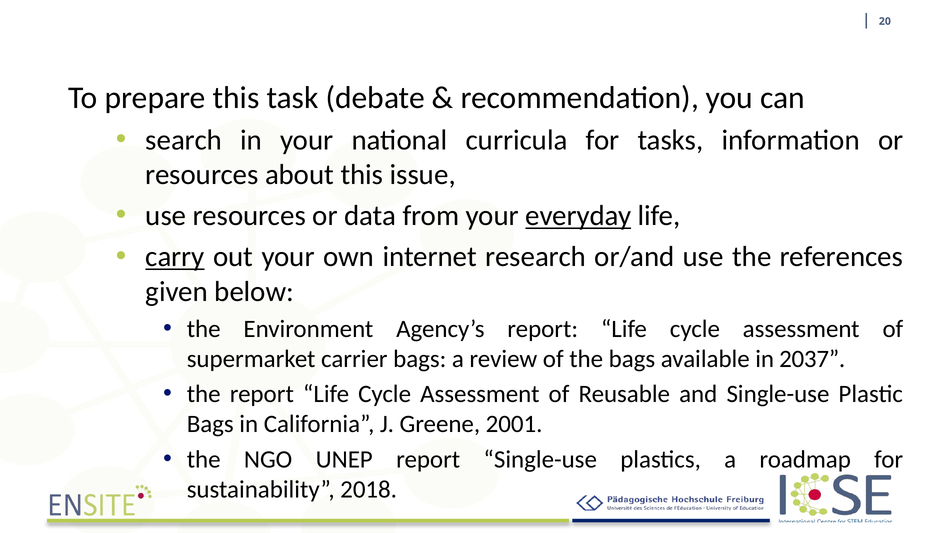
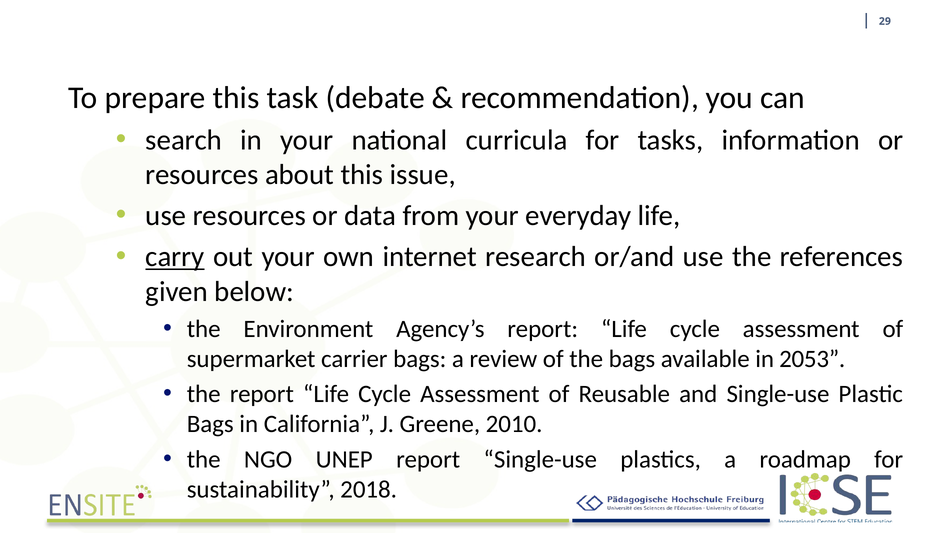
20: 20 -> 29 (885, 21)
everyday underline: present -> none (578, 216)
2037: 2037 -> 2053 (812, 359)
2001: 2001 -> 2010 (514, 424)
